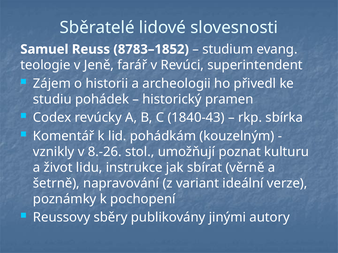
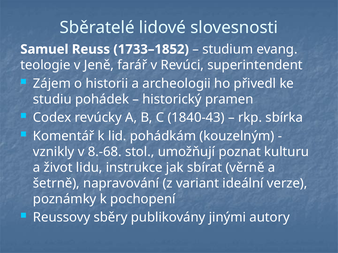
8783–1852: 8783–1852 -> 1733–1852 (151, 49)
8.-26: 8.-26 -> 8.-68 (105, 152)
